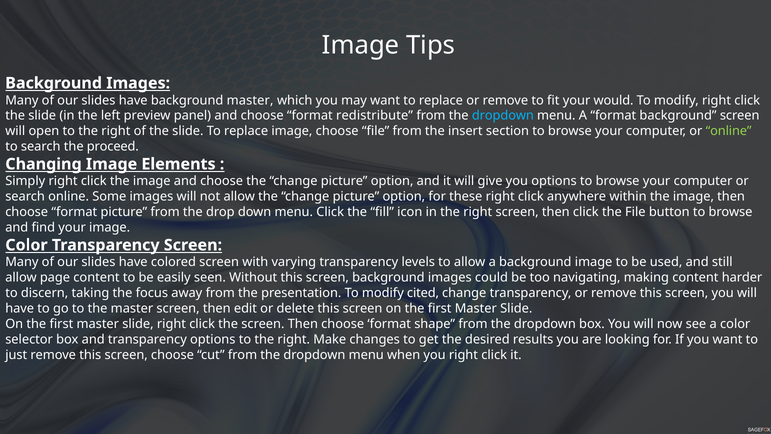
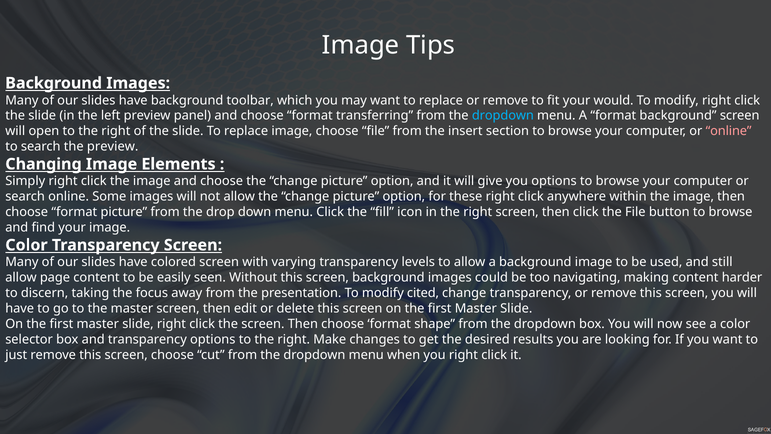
background master: master -> toolbar (250, 100)
redistribute: redistribute -> transferring (375, 116)
online colour: light green -> pink (729, 131)
the proceed: proceed -> preview (113, 146)
